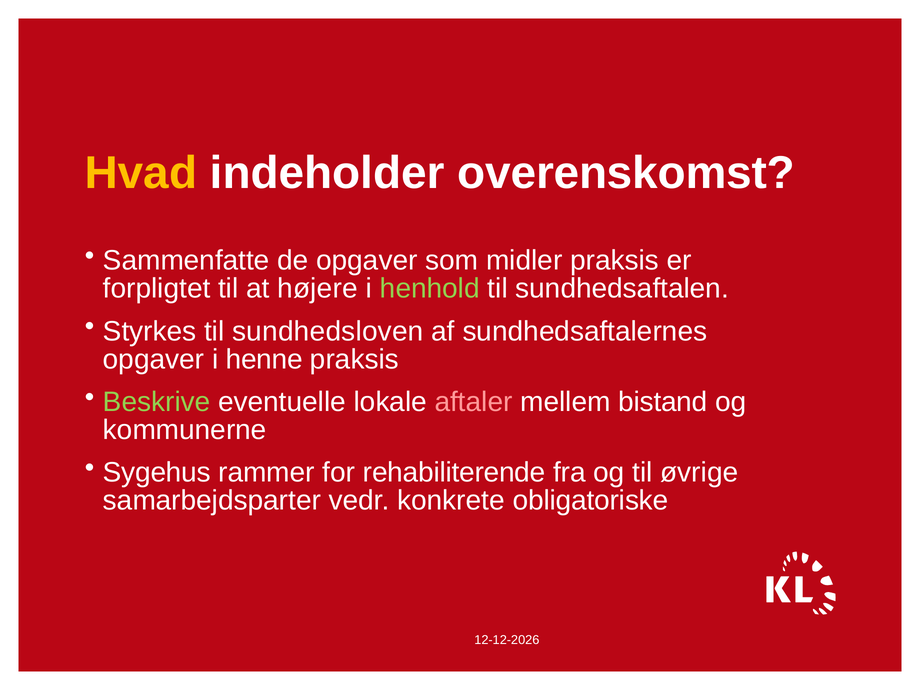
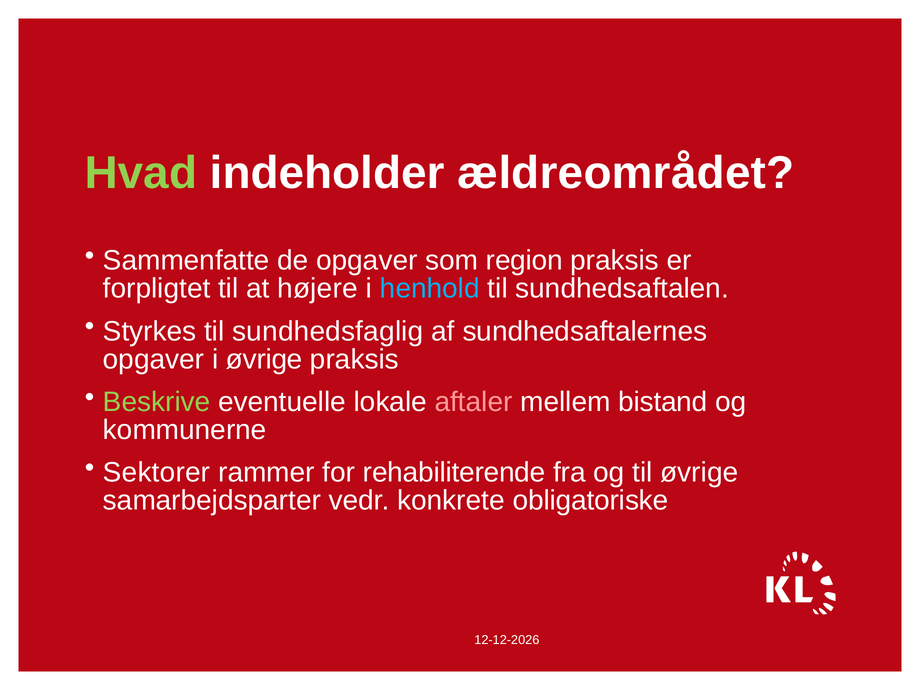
Hvad colour: yellow -> light green (141, 173)
overenskomst: overenskomst -> ældreområdet (626, 173)
midler: midler -> region (524, 261)
henhold colour: light green -> light blue (430, 289)
sundhedsloven: sundhedsloven -> sundhedsfaglig (328, 331)
i henne: henne -> øvrige (264, 359)
Sygehus: Sygehus -> Sektorer (157, 472)
